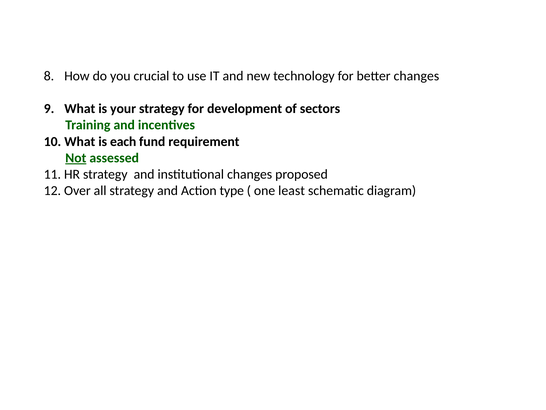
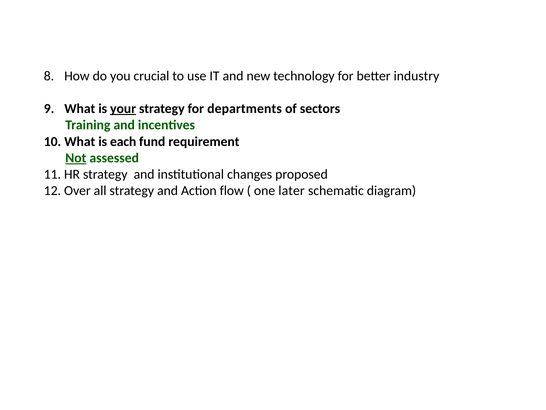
better changes: changes -> industry (416, 76)
your underline: none -> present (123, 109)
development: development -> departments (245, 109)
type: type -> flow (232, 190)
least: least -> later (292, 190)
